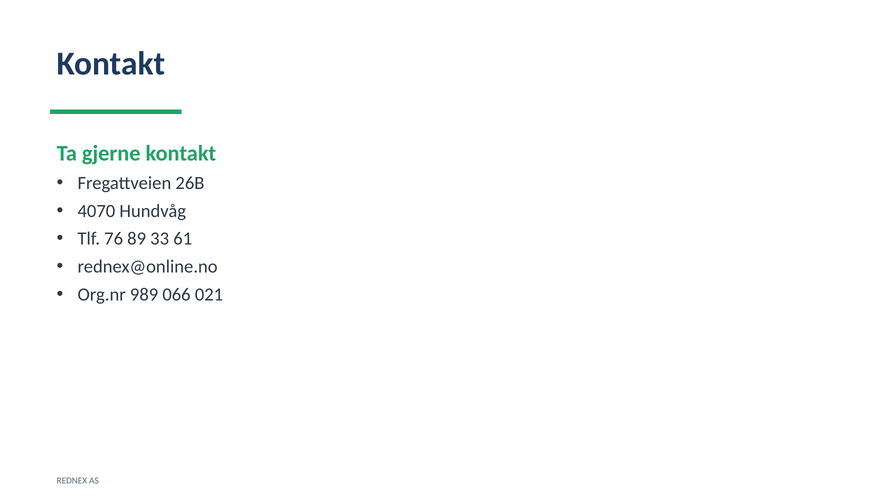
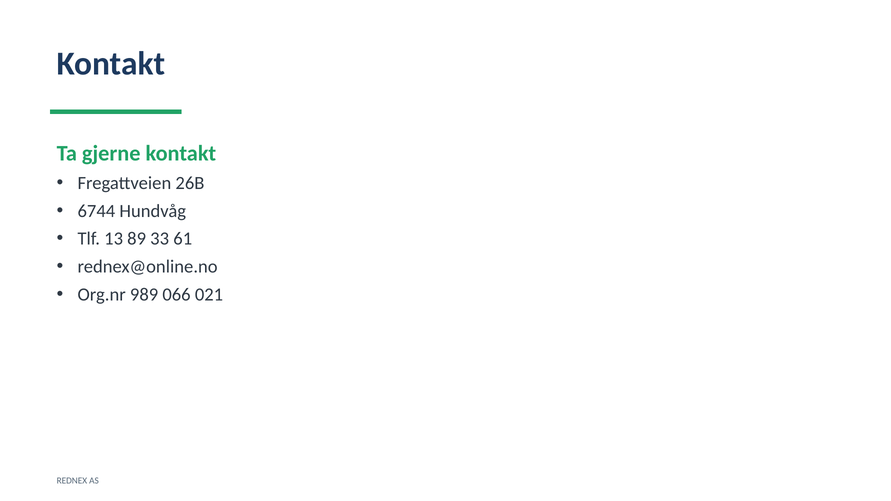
4070: 4070 -> 6744 (96, 211)
76: 76 -> 13 (114, 239)
